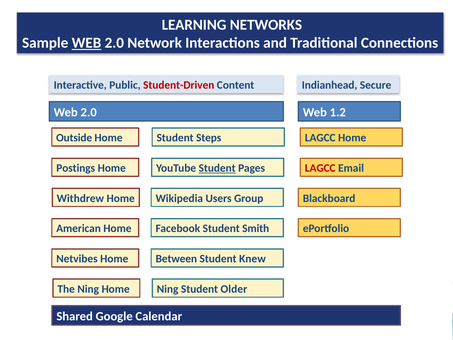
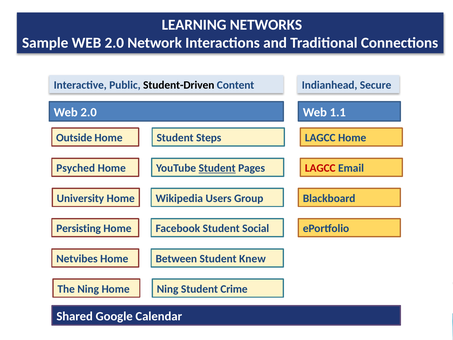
WEB underline: present -> none (86, 43)
Student-Driven colour: red -> black (179, 85)
1.2: 1.2 -> 1.1 (338, 112)
Postings: Postings -> Psyched (76, 168)
Withdrew: Withdrew -> University (80, 198)
American: American -> Persisting (79, 228)
Smith: Smith -> Social (256, 228)
Older: Older -> Crime (234, 289)
